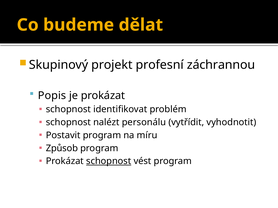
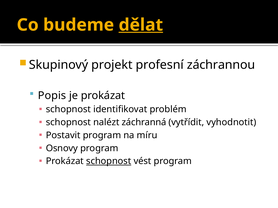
dělat underline: none -> present (141, 25)
personálu: personálu -> záchranná (144, 123)
Způsob: Způsob -> Osnovy (62, 149)
